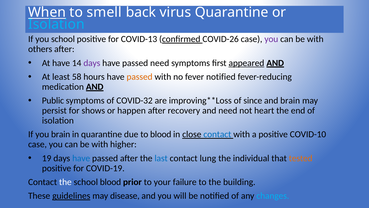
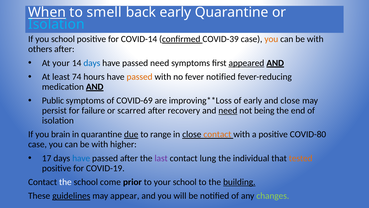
back virus: virus -> early (175, 12)
COVID-13: COVID-13 -> COVID-14 (139, 39)
COVID-26: COVID-26 -> COVID-39 (221, 39)
you colour: purple -> orange (271, 39)
At have: have -> your (61, 63)
days colour: purple -> blue (92, 63)
58: 58 -> 74 (77, 77)
COVID-32: COVID-32 -> COVID-69 (134, 100)
of since: since -> early (253, 100)
and brain: brain -> close (290, 100)
shows: shows -> failure (93, 110)
happen: happen -> scarred (131, 110)
need underline: none -> present (228, 110)
heart: heart -> being (264, 110)
due underline: none -> present (131, 134)
to blood: blood -> range (161, 134)
contact colour: blue -> orange (217, 134)
COVID-10: COVID-10 -> COVID-80 (308, 134)
19: 19 -> 17 (47, 158)
last colour: blue -> purple (161, 158)
school blood: blood -> come (110, 182)
your failure: failure -> school (185, 182)
building underline: none -> present (239, 182)
disease: disease -> appear (125, 195)
changes colour: light blue -> light green (273, 195)
